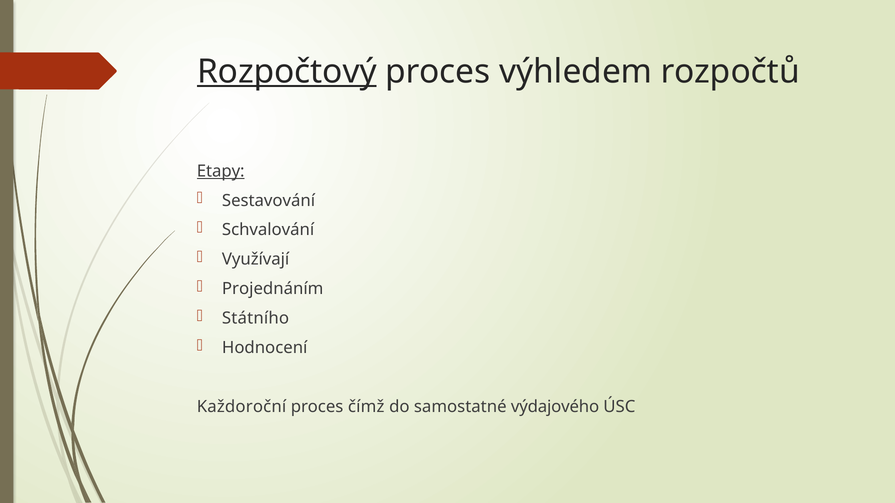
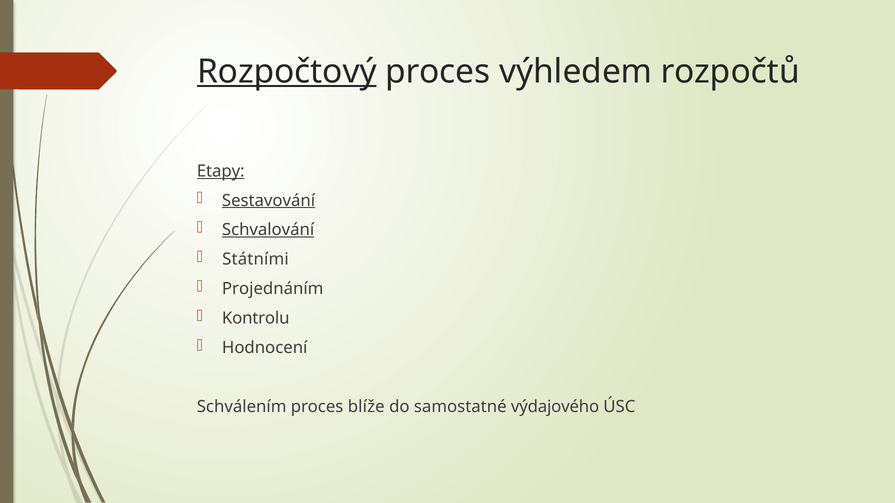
Sestavování underline: none -> present (269, 201)
Schvalování underline: none -> present (268, 230)
Využívají: Využívají -> Státními (255, 260)
Státního: Státního -> Kontrolu (256, 319)
Každoroční: Každoroční -> Schválením (242, 407)
čímž: čímž -> blíže (366, 407)
